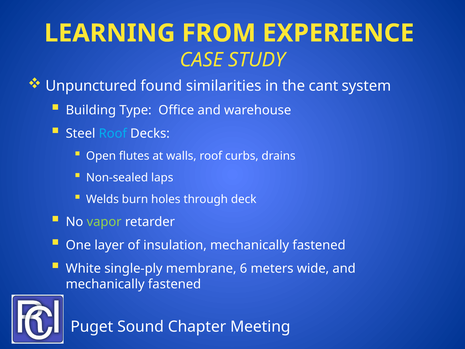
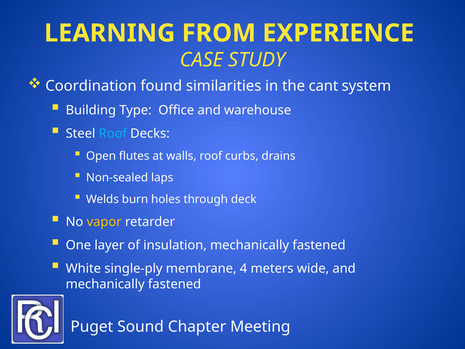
Unpunctured: Unpunctured -> Coordination (91, 86)
vapor colour: light green -> yellow (104, 222)
6: 6 -> 4 (244, 268)
